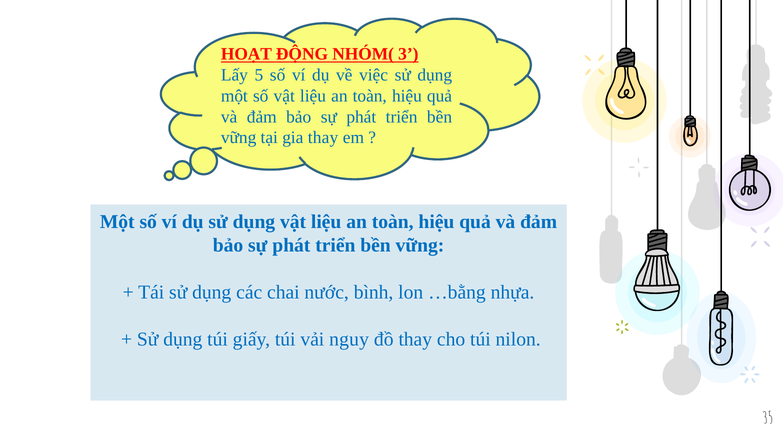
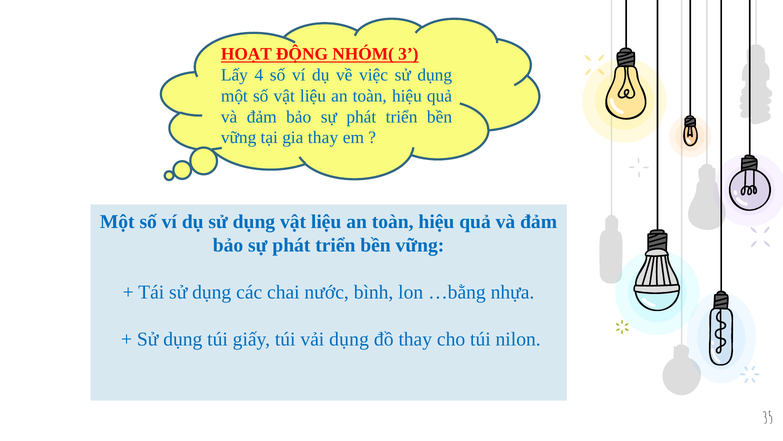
5: 5 -> 4 (259, 75)
vải nguy: nguy -> dụng (349, 339)
